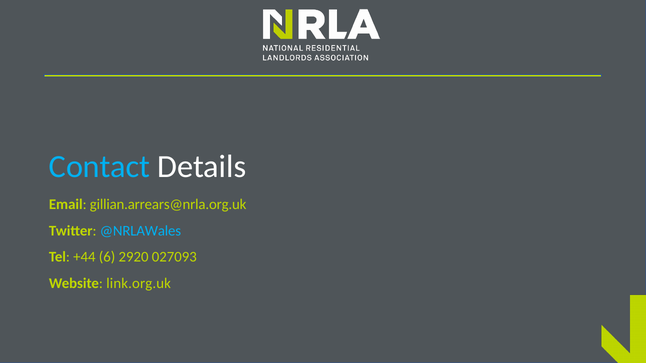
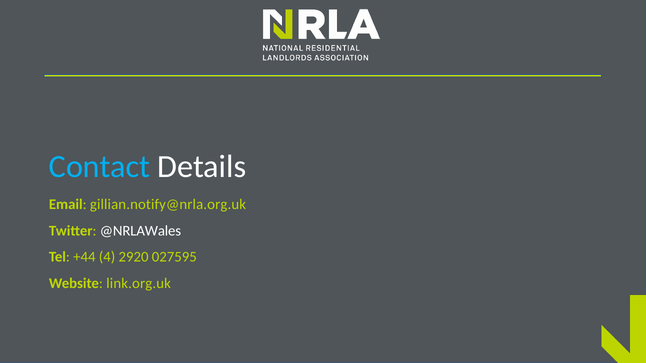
gillian.arrears@nrla.org.uk: gillian.arrears@nrla.org.uk -> gillian.notify@nrla.org.uk (168, 205)
@NRLAWales colour: light blue -> white (140, 231)
6: 6 -> 4 (107, 257)
027093: 027093 -> 027595 (174, 257)
